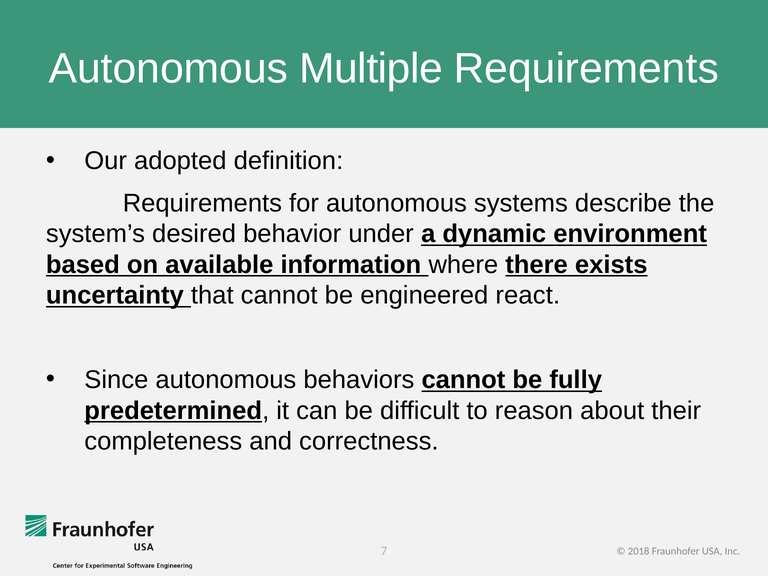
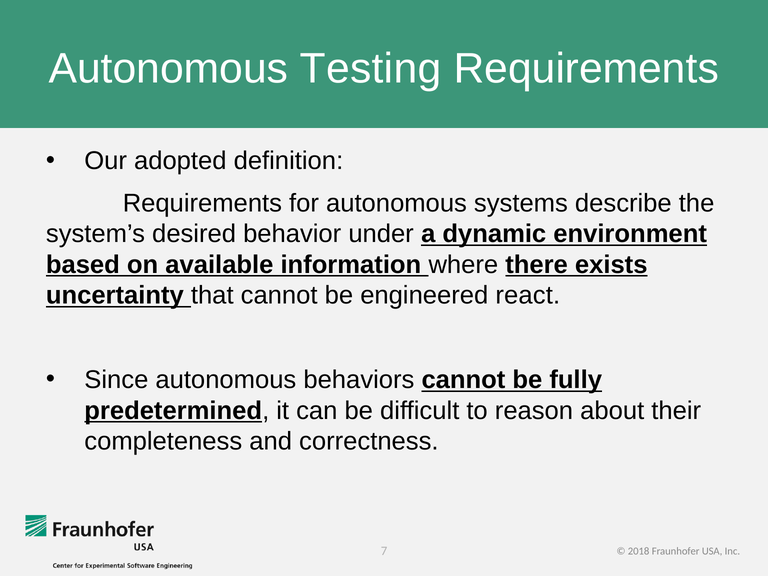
Multiple: Multiple -> Testing (371, 69)
